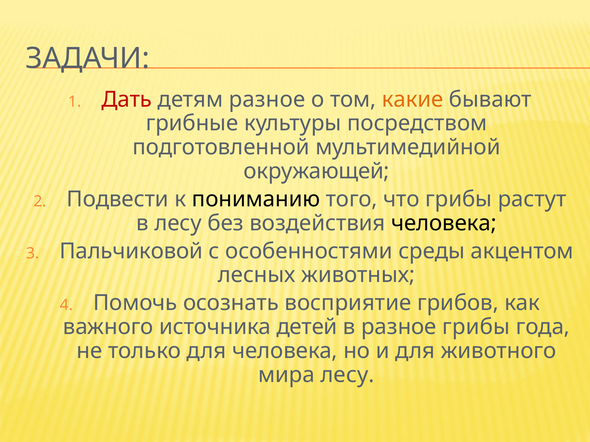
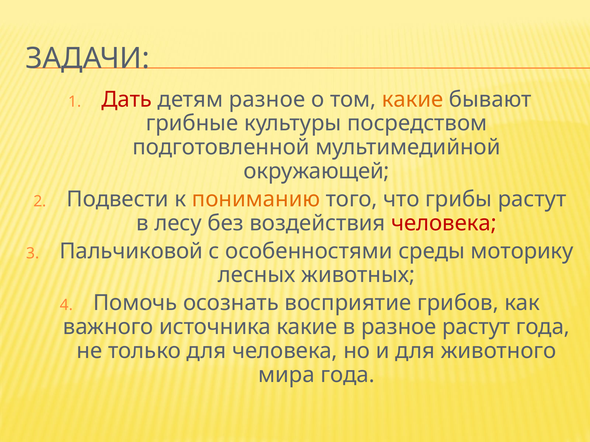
пониманию colour: black -> orange (256, 199)
человека colour: black -> red (444, 223)
акцентом: акцентом -> моторику (522, 251)
источника детей: детей -> какие (307, 327)
разное грибы: грибы -> растут (476, 327)
мира лесу: лесу -> года (348, 375)
